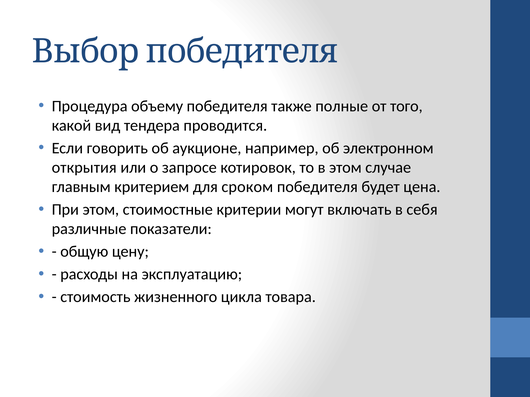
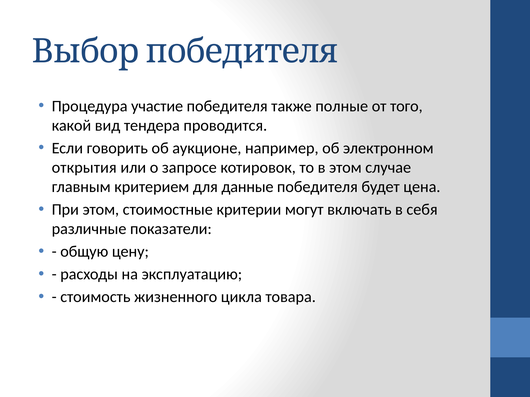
объему: объему -> участие (157, 106)
сроком: сроком -> данные (247, 187)
